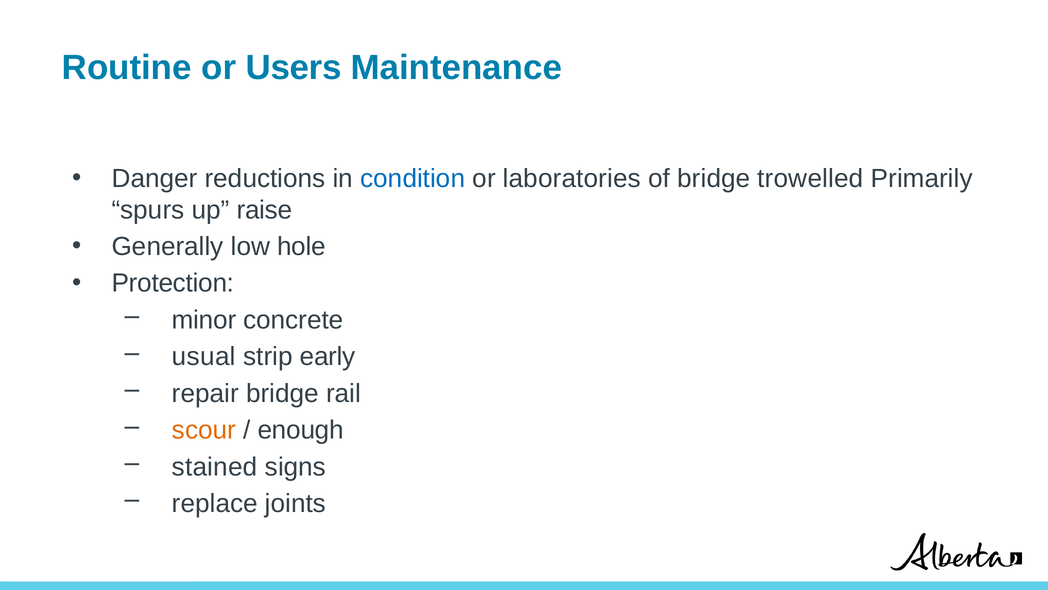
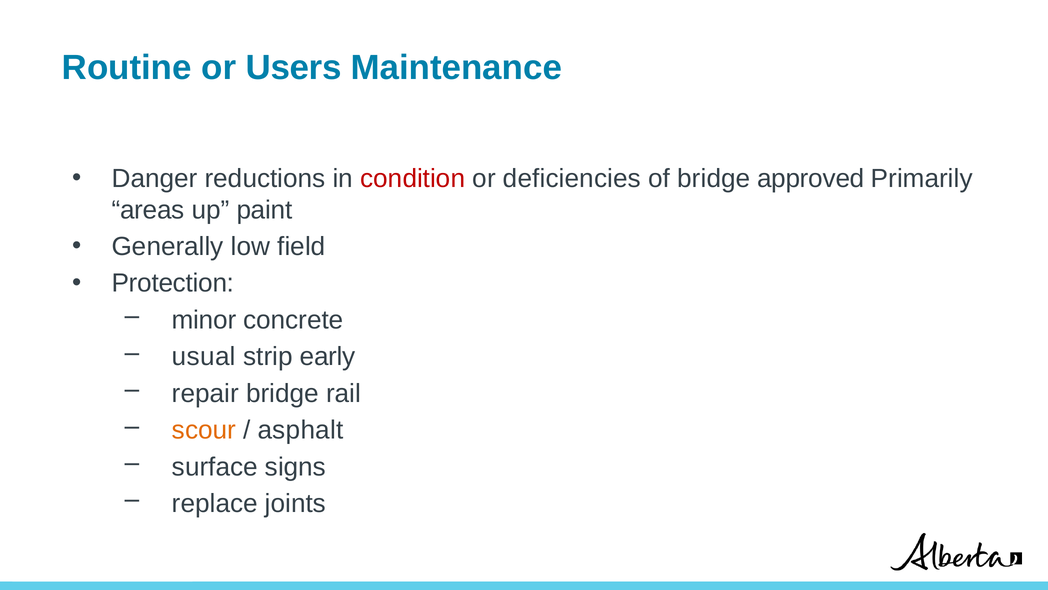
condition colour: blue -> red (413, 178)
laboratories: laboratories -> deficiencies (572, 178)
trowelled: trowelled -> approved (811, 178)
spurs: spurs -> areas (148, 210)
raise: raise -> paint (264, 210)
hole: hole -> field (301, 246)
enough: enough -> asphalt (300, 430)
stained: stained -> surface (215, 467)
